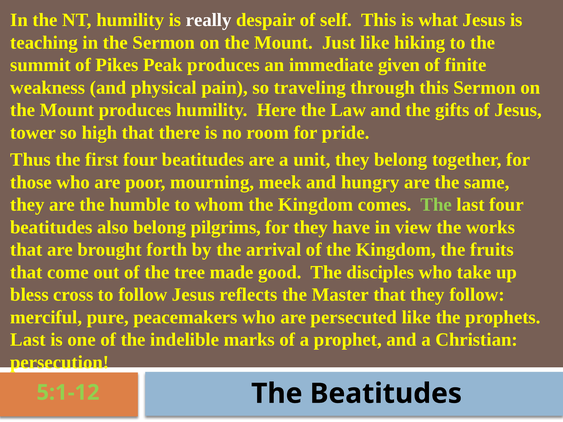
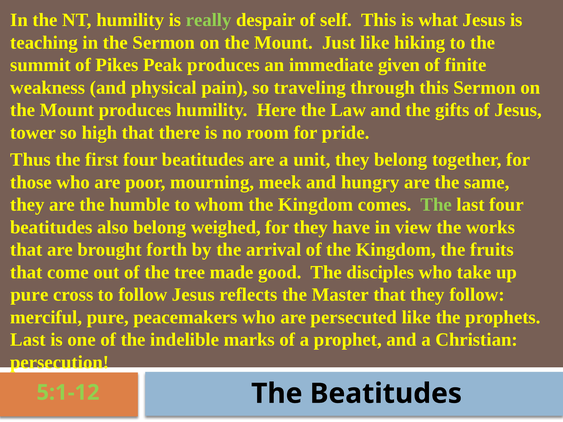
really colour: white -> light green (209, 20)
pilgrims: pilgrims -> weighed (226, 227)
bless: bless -> pure (29, 295)
